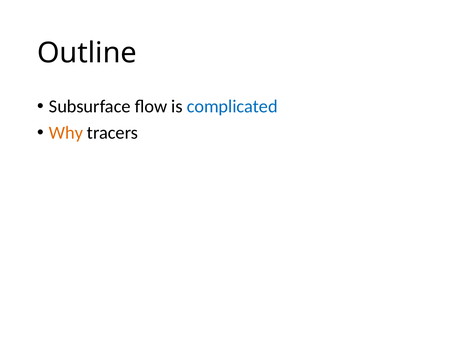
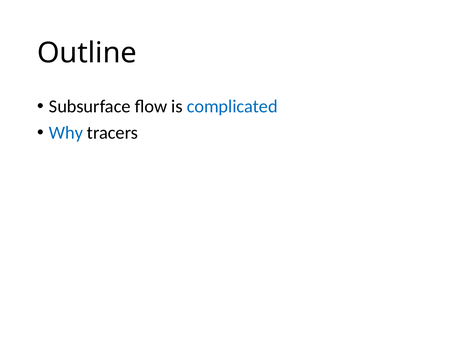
Why colour: orange -> blue (66, 133)
